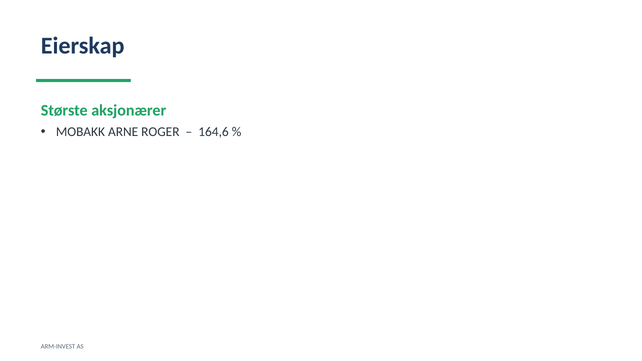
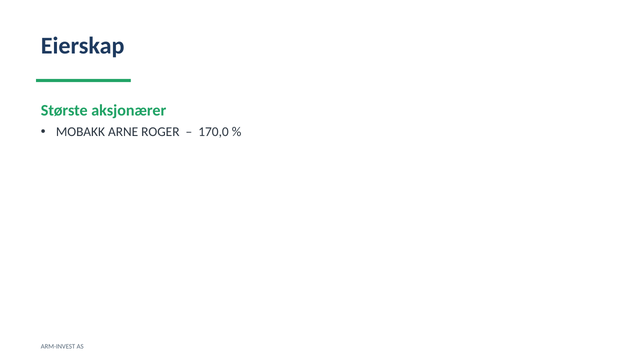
164,6: 164,6 -> 170,0 (214, 132)
